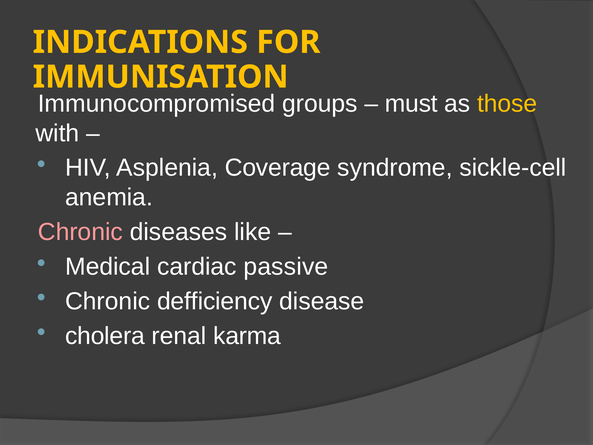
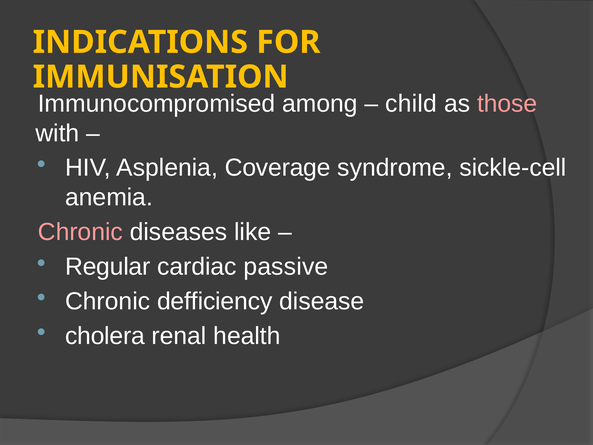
groups: groups -> among (320, 103)
must: must -> child (411, 103)
those colour: yellow -> pink (507, 103)
Medical: Medical -> Regular (108, 267)
karma: karma -> health (247, 336)
